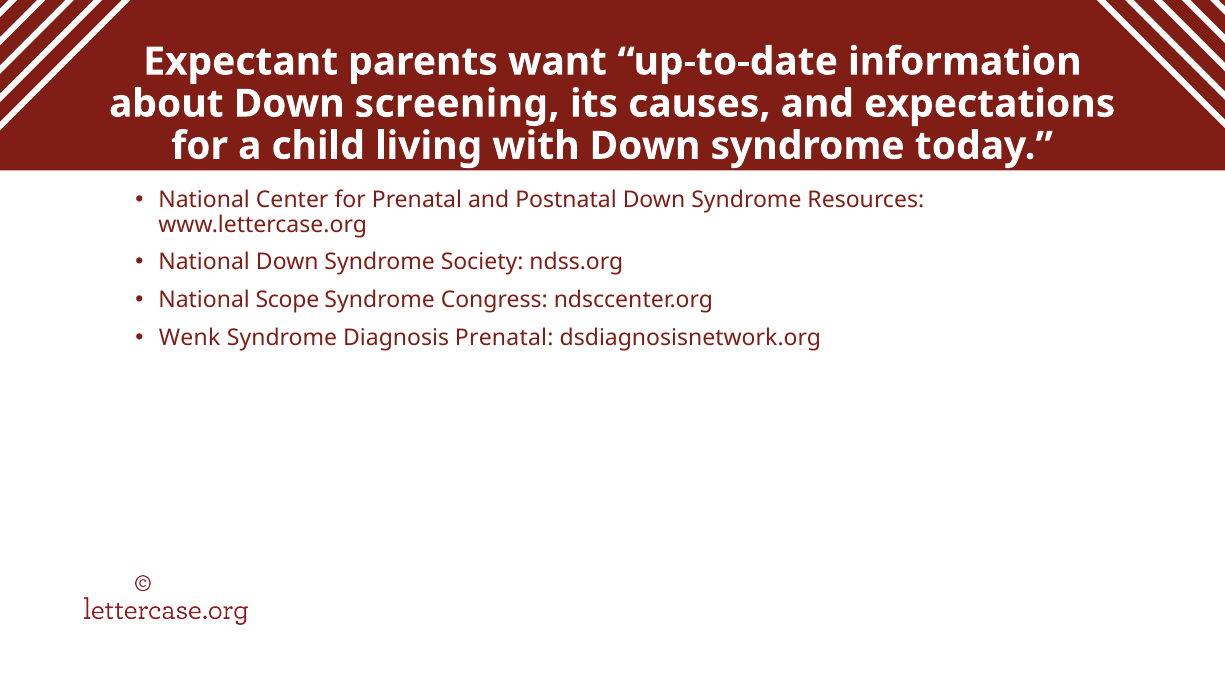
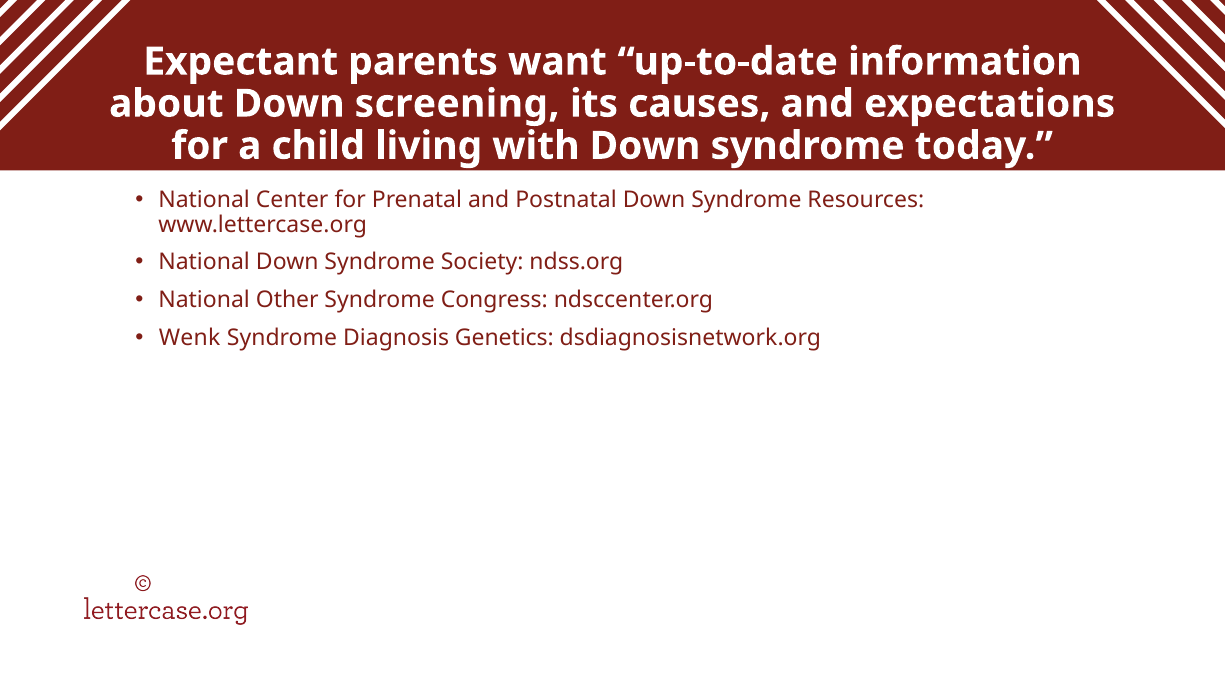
Scope: Scope -> Other (287, 300)
Diagnosis Prenatal: Prenatal -> Genetics (504, 338)
